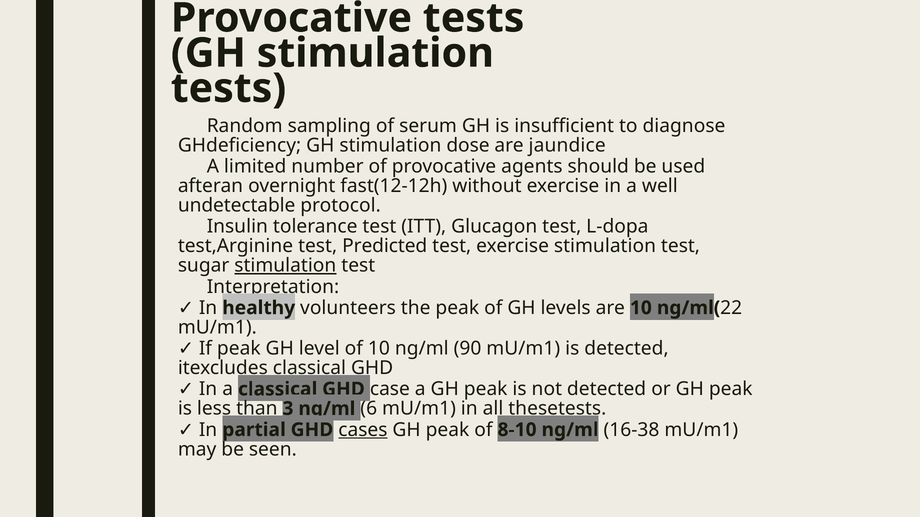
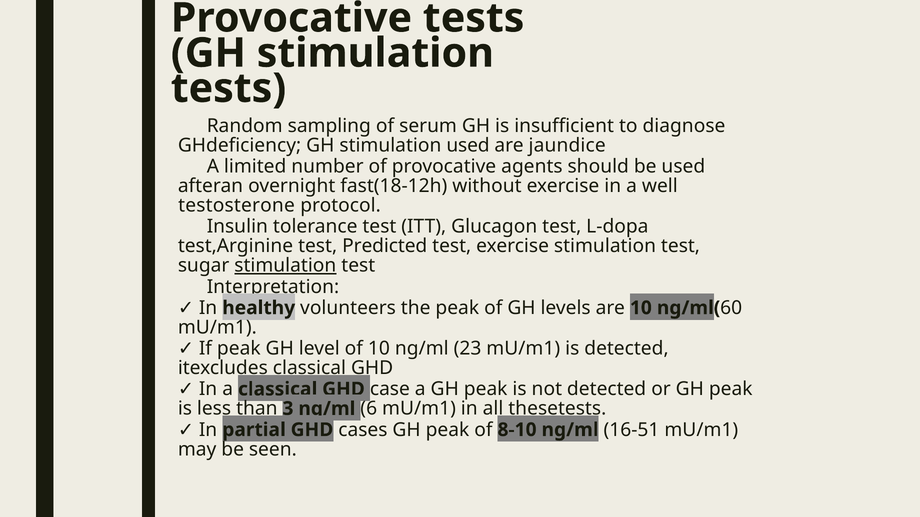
stimulation dose: dose -> used (468, 145)
fast(12-12h: fast(12-12h -> fast(18-12h (394, 186)
undetectable: undetectable -> testosterone (237, 206)
22: 22 -> 60 (731, 308)
90: 90 -> 23 (467, 349)
cases underline: present -> none (363, 430)
16-38: 16-38 -> 16-51 (631, 430)
